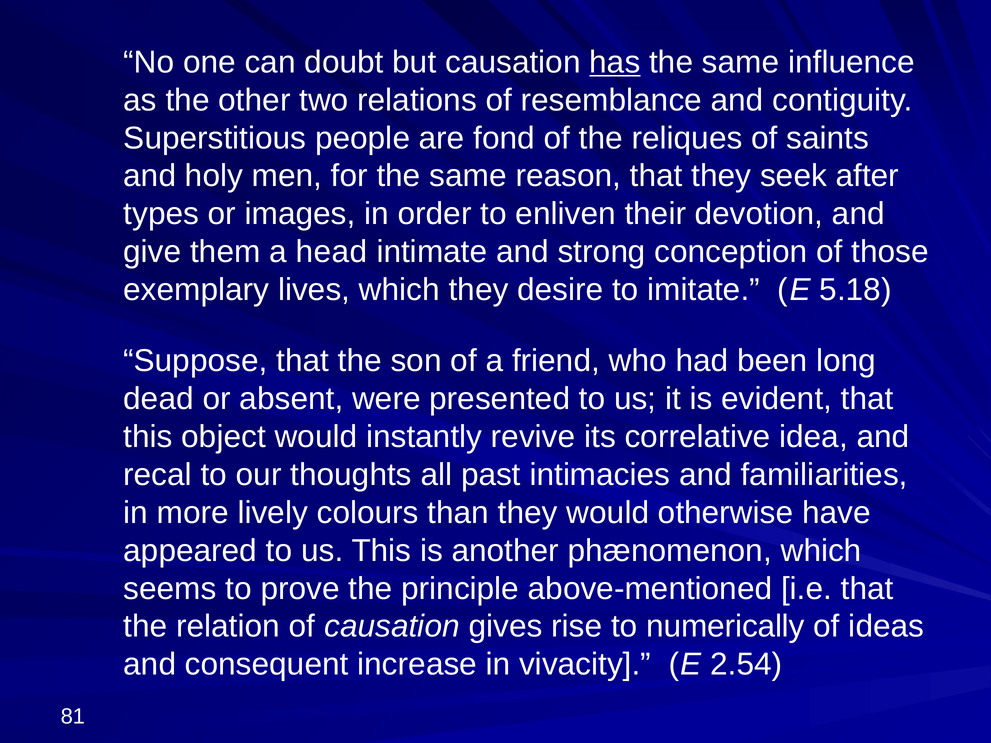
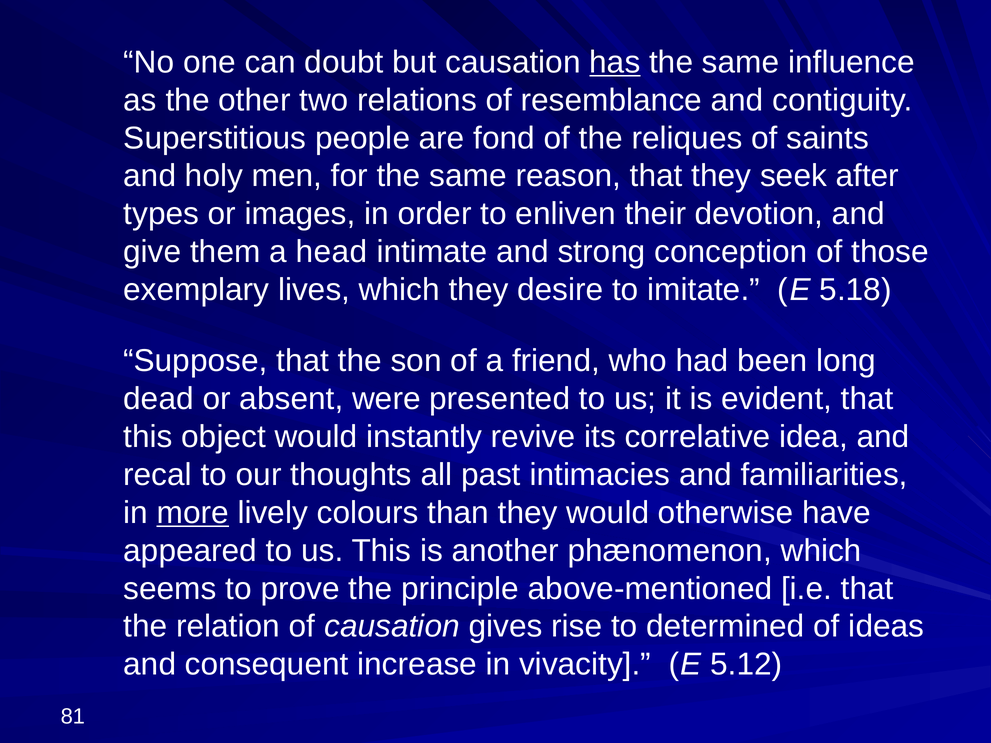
more underline: none -> present (193, 513)
numerically: numerically -> determined (725, 627)
2.54: 2.54 -> 5.12 (746, 665)
